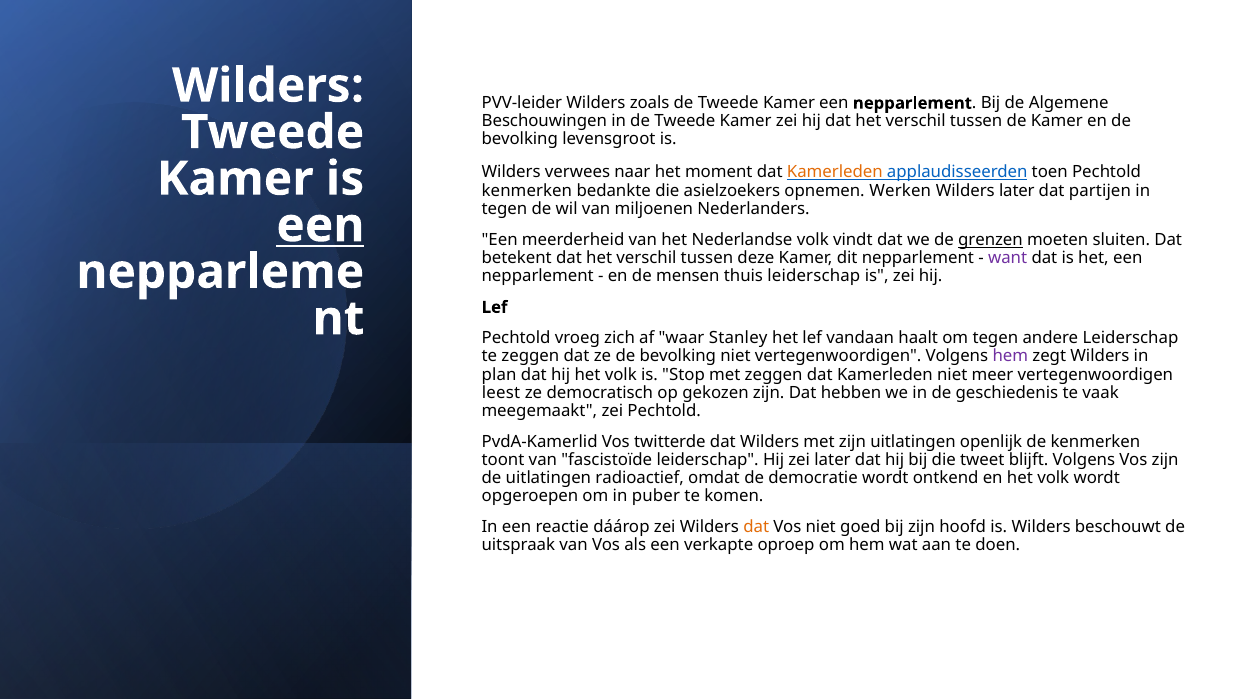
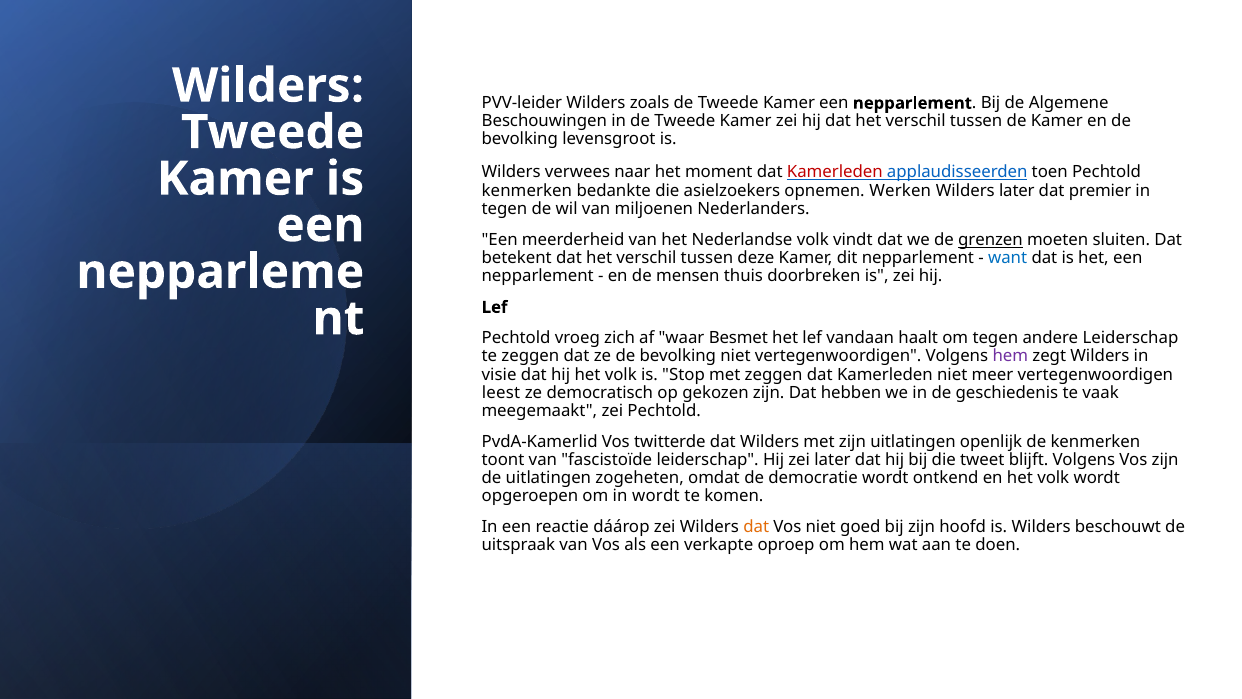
Kamerleden colour: orange -> red (835, 172)
partijen: partijen -> premier (1100, 191)
een underline: present -> none (320, 225)
want colour: purple -> blue (1008, 258)
thuis leiderschap: leiderschap -> doorbreken (814, 276)
Stanley: Stanley -> Besmet (738, 338)
plan: plan -> visie (499, 374)
radioactief: radioactief -> zogeheten (640, 478)
in puber: puber -> wordt (656, 496)
